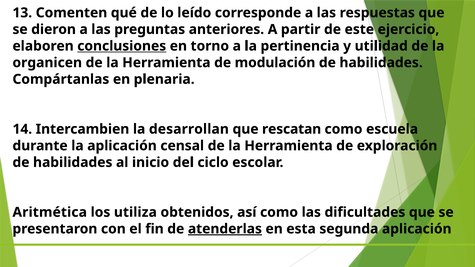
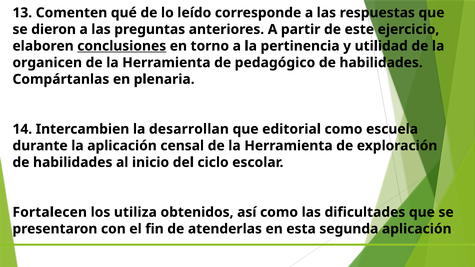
modulación: modulación -> pedagógico (275, 63)
rescatan: rescatan -> editorial (292, 129)
Aritmética: Aritmética -> Fortalecen (50, 212)
atenderlas underline: present -> none (225, 229)
